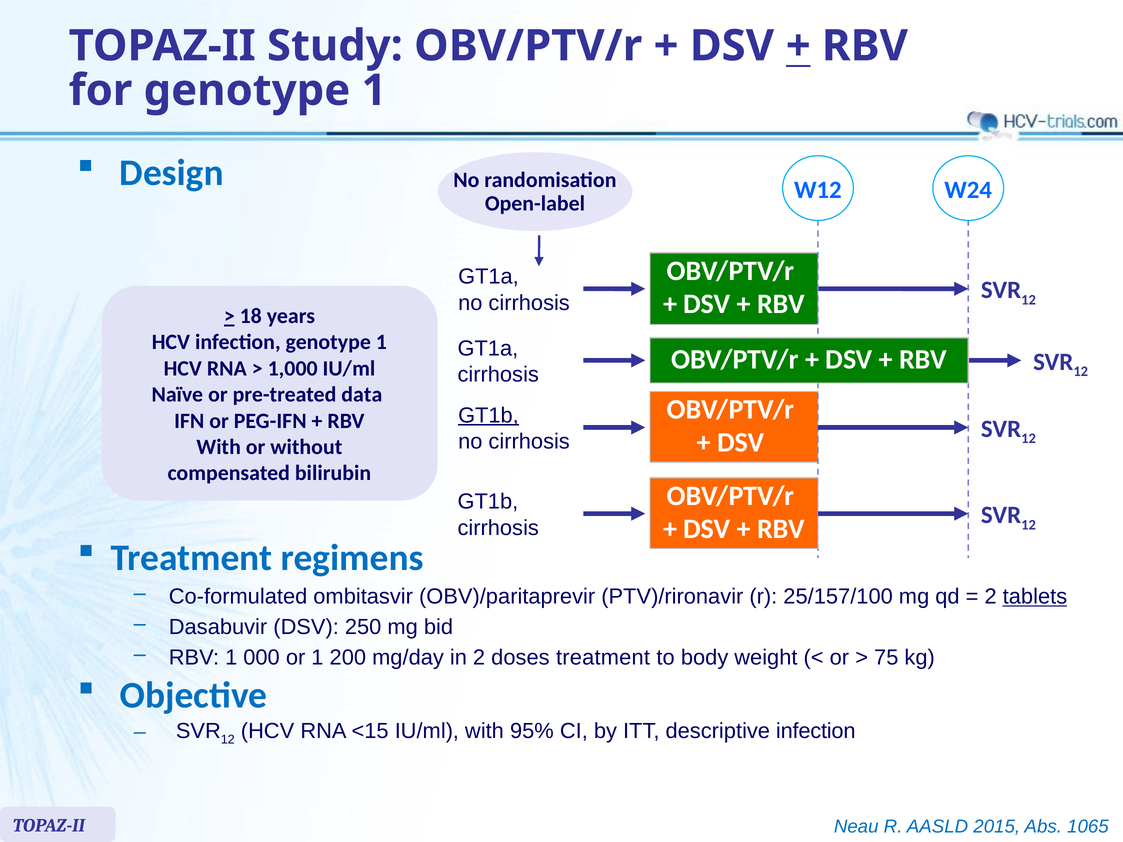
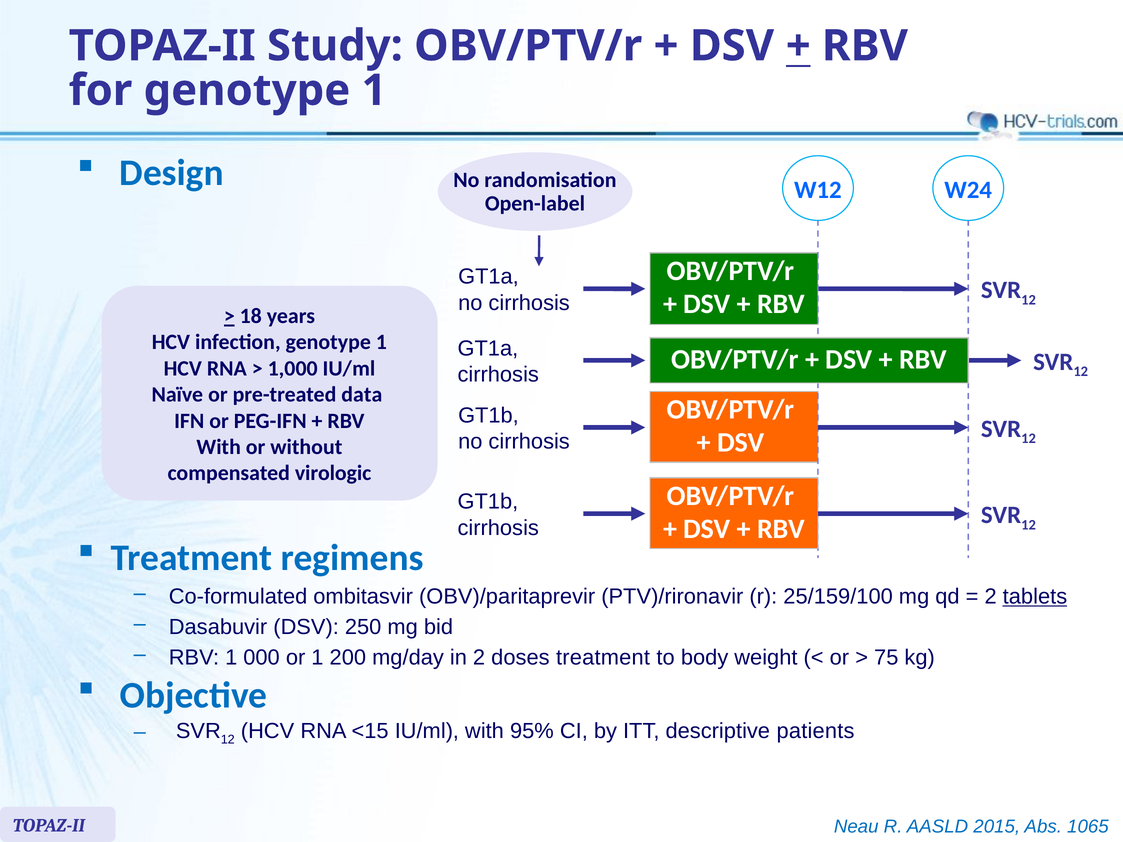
GT1b underline: present -> none (488, 416)
bilirubin: bilirubin -> virologic (333, 473)
25/157/100: 25/157/100 -> 25/159/100 (838, 597)
descriptive infection: infection -> patients (816, 731)
